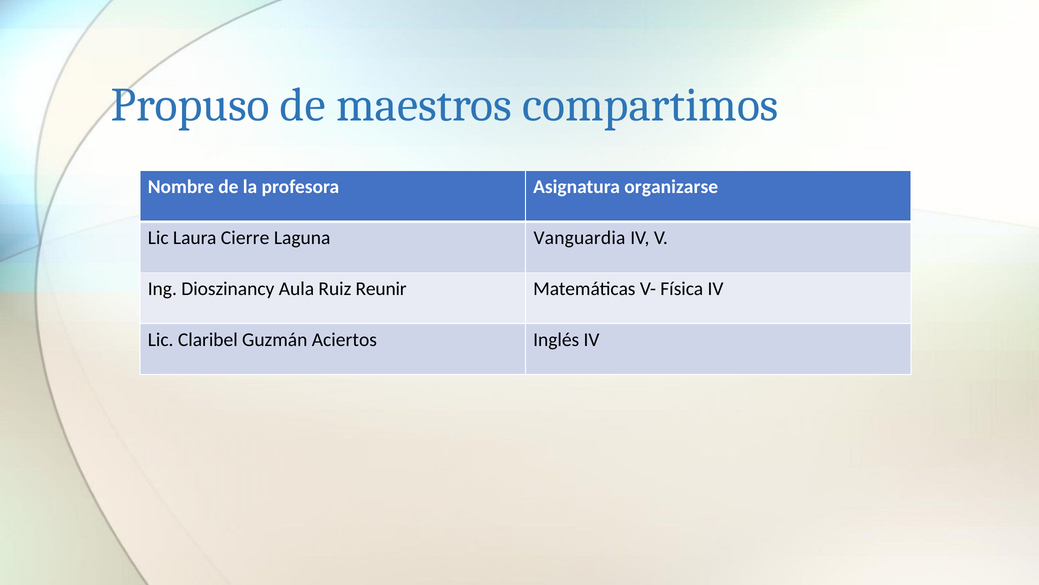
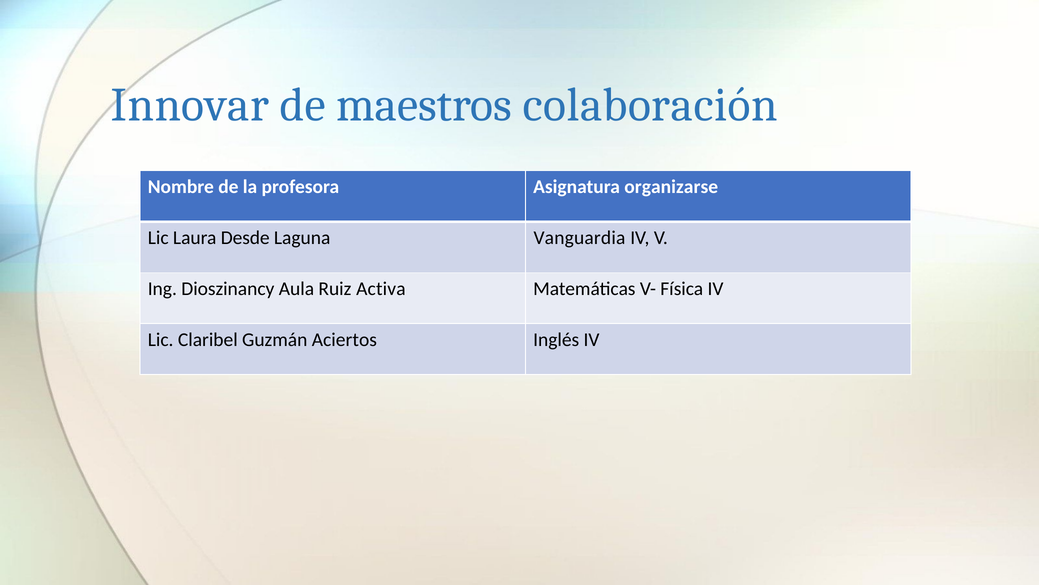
Propuso: Propuso -> Innovar (190, 105)
compartimos: compartimos -> colaboración (650, 105)
Cierre: Cierre -> Desde (245, 238)
Reunir: Reunir -> Activa (381, 288)
